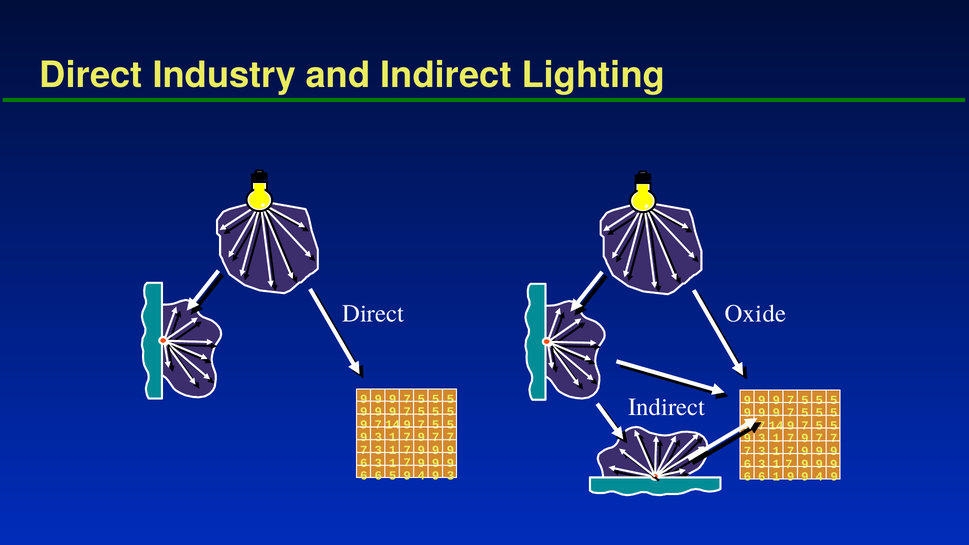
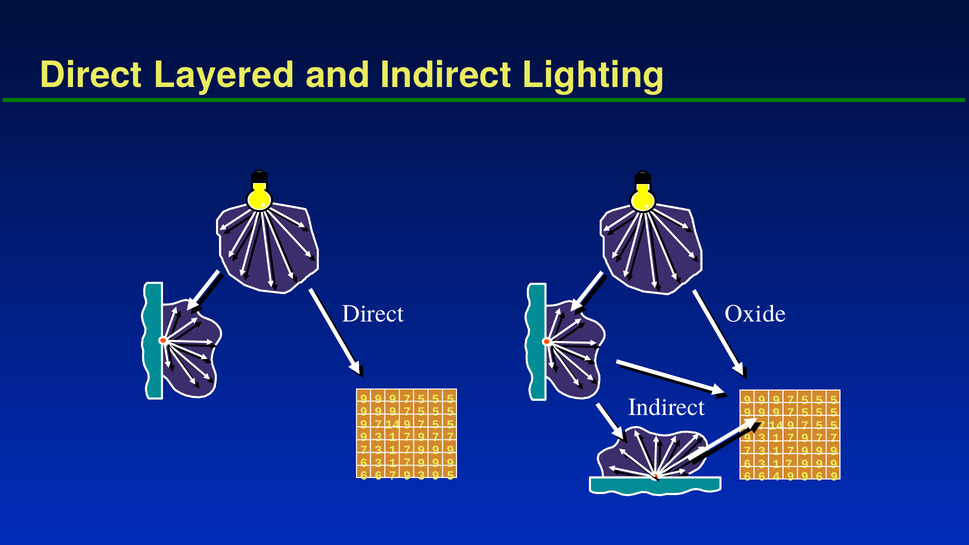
Industry: Industry -> Layered (224, 75)
6 5: 5 -> 7 (393, 476)
4: 4 -> 3 (421, 476)
3: 3 -> 5 (451, 475)
6 1: 1 -> 4 (776, 477)
4: 4 -> 6 (819, 477)
